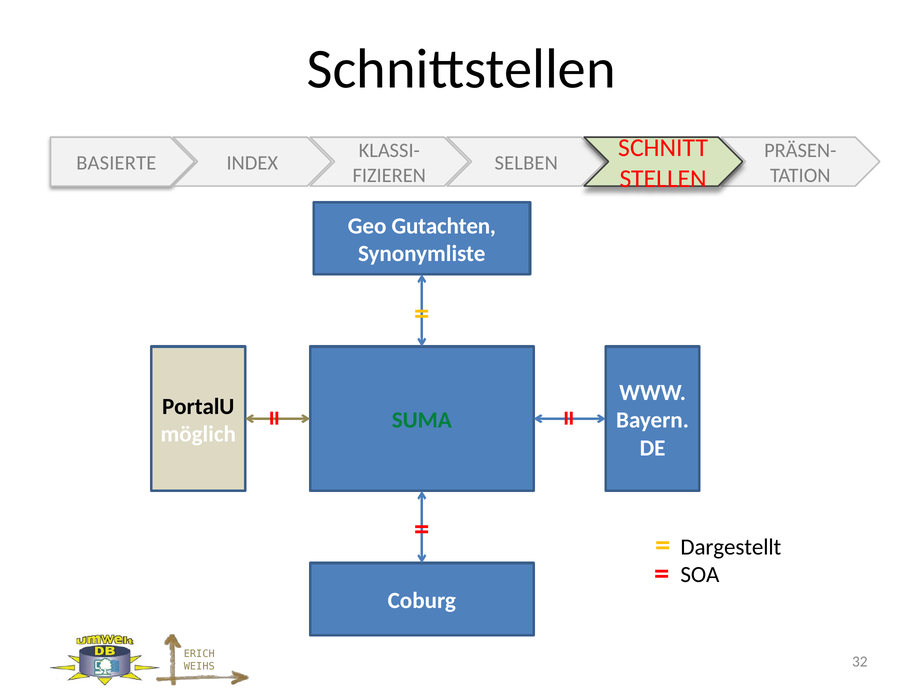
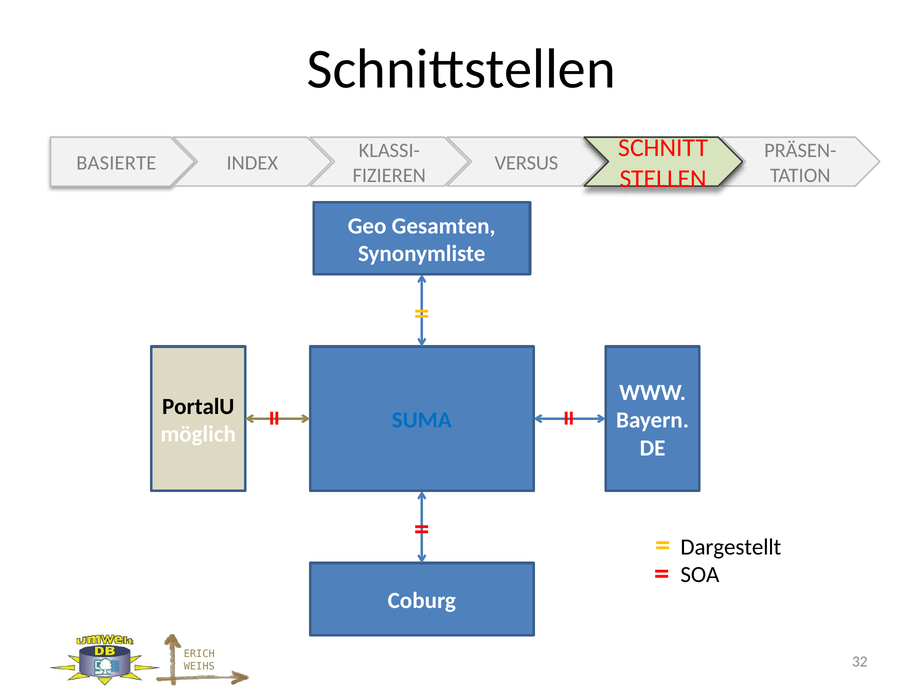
SELBEN: SELBEN -> VERSUS (526, 163)
Gutachten: Gutachten -> Gesamten (444, 226)
SUMA colour: green -> blue (422, 420)
